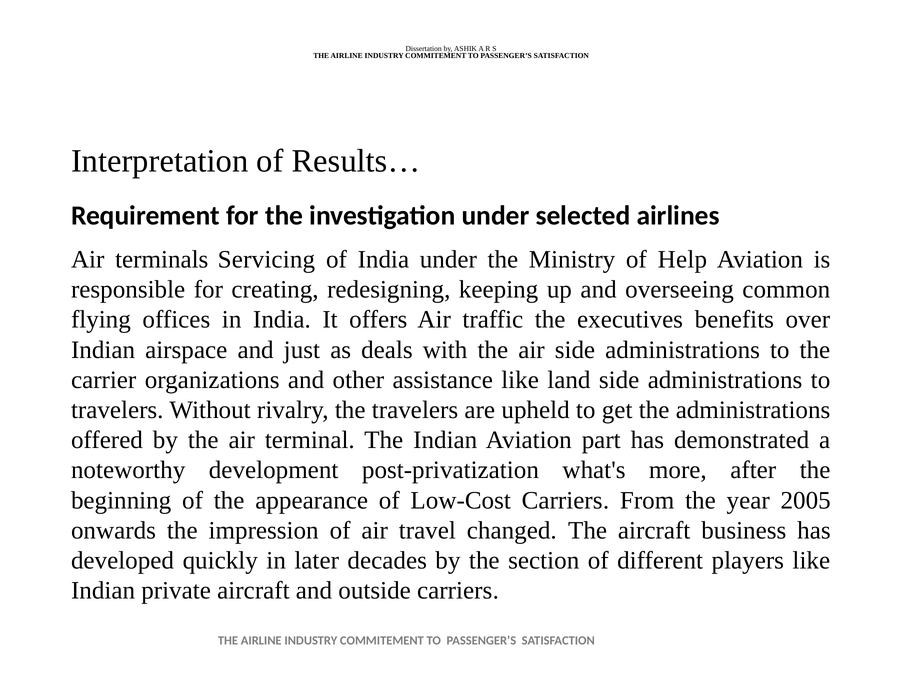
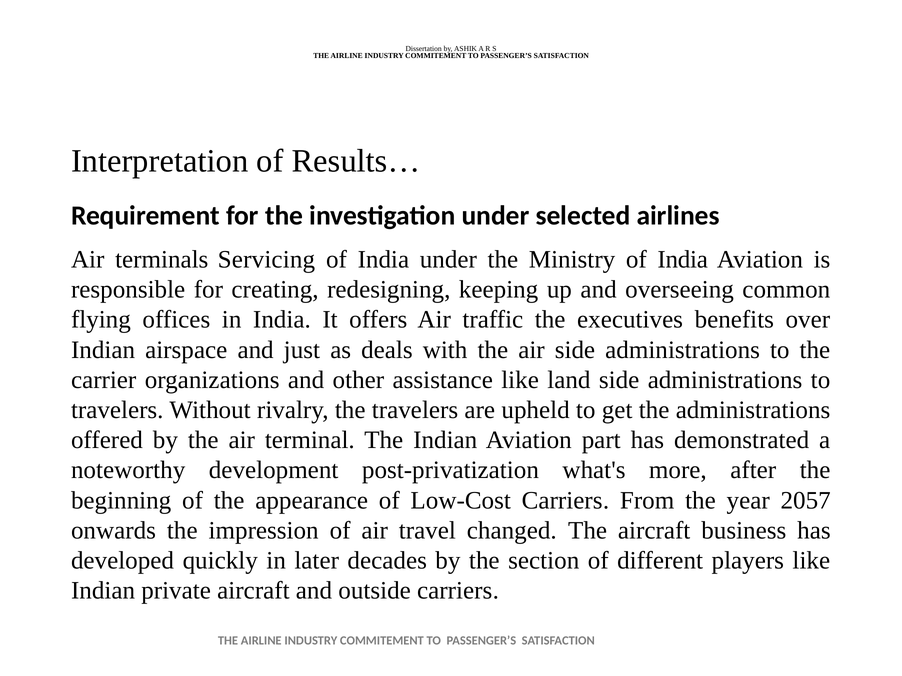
Ministry of Help: Help -> India (683, 260)
2005: 2005 -> 2057 (806, 501)
